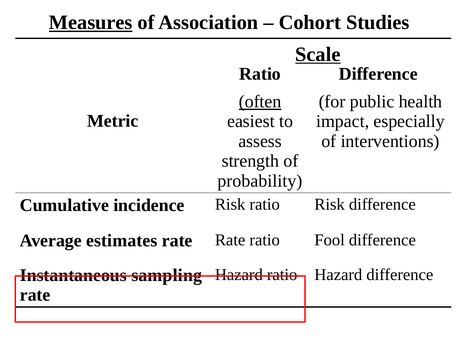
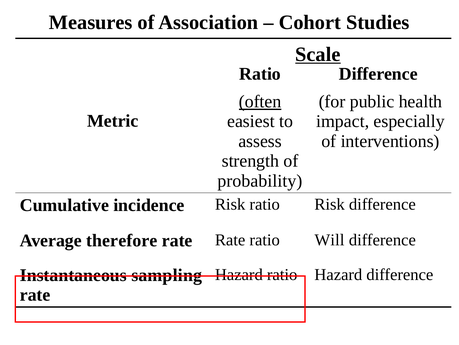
Measures underline: present -> none (91, 22)
estimates: estimates -> therefore (122, 240)
Fool: Fool -> Will (330, 240)
